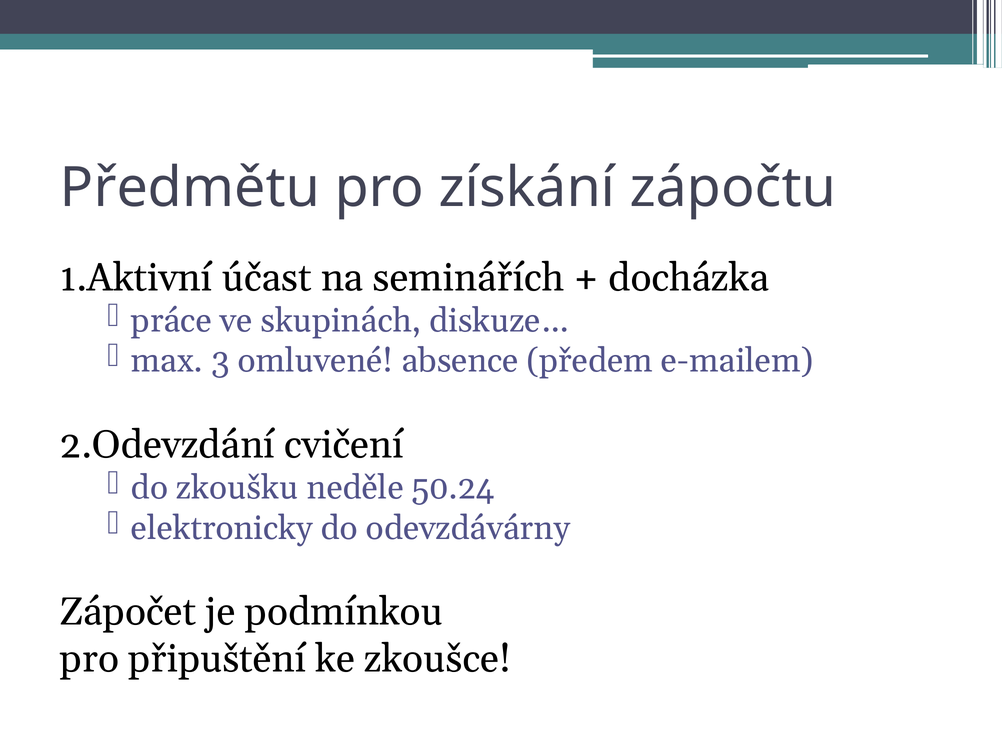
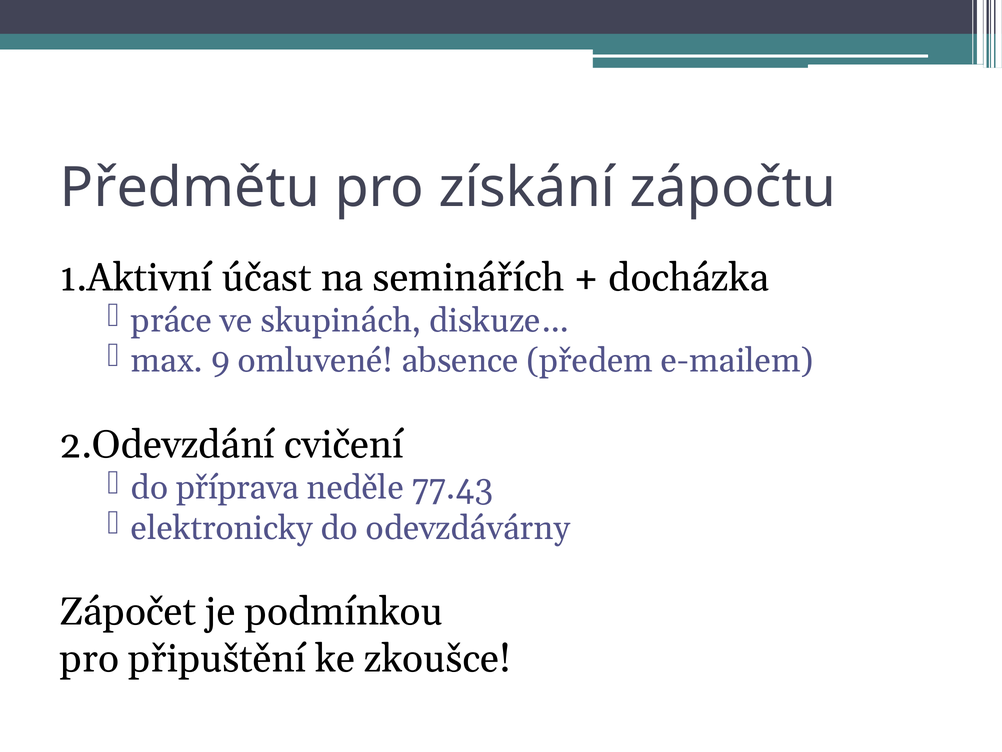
3: 3 -> 9 (220, 361)
zkoušku: zkoušku -> příprava (238, 488)
50.24: 50.24 -> 77.43 (453, 488)
